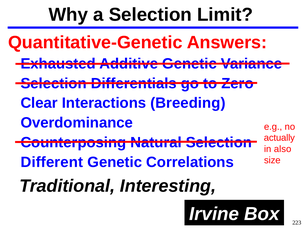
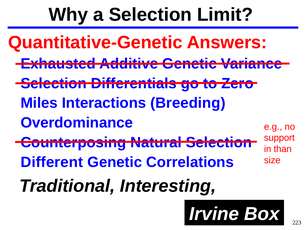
Clear: Clear -> Miles (39, 103)
actually: actually -> support (279, 138)
also: also -> than (283, 149)
